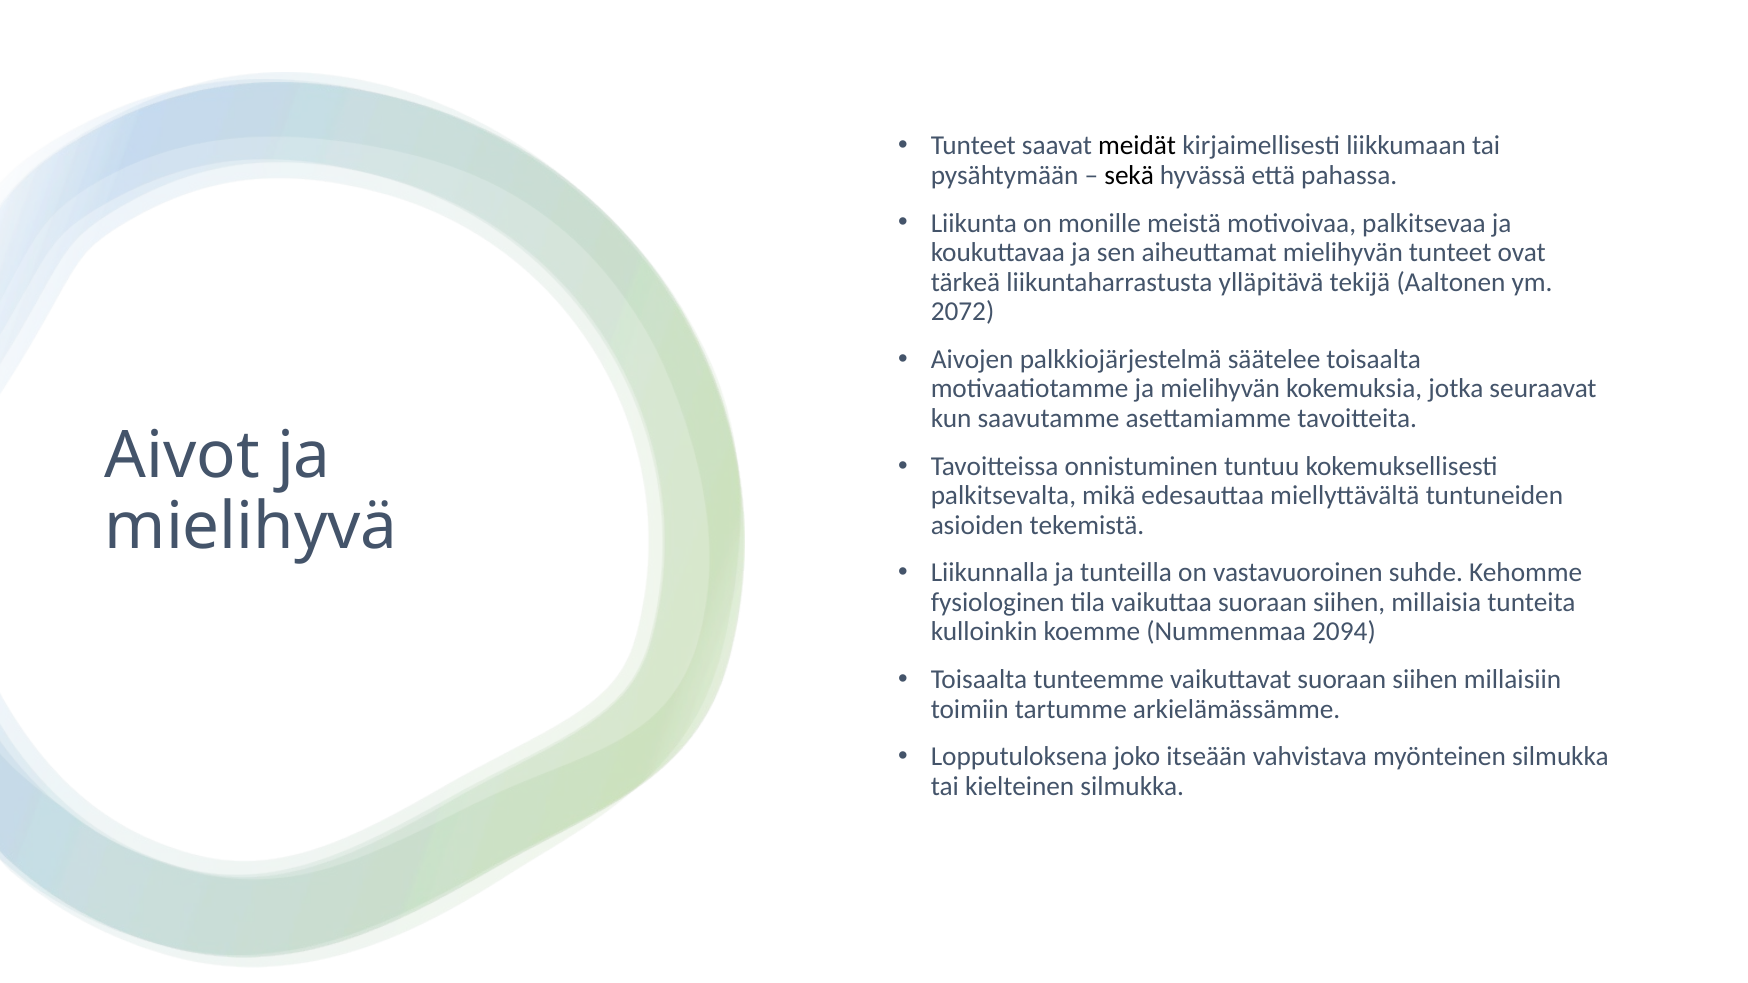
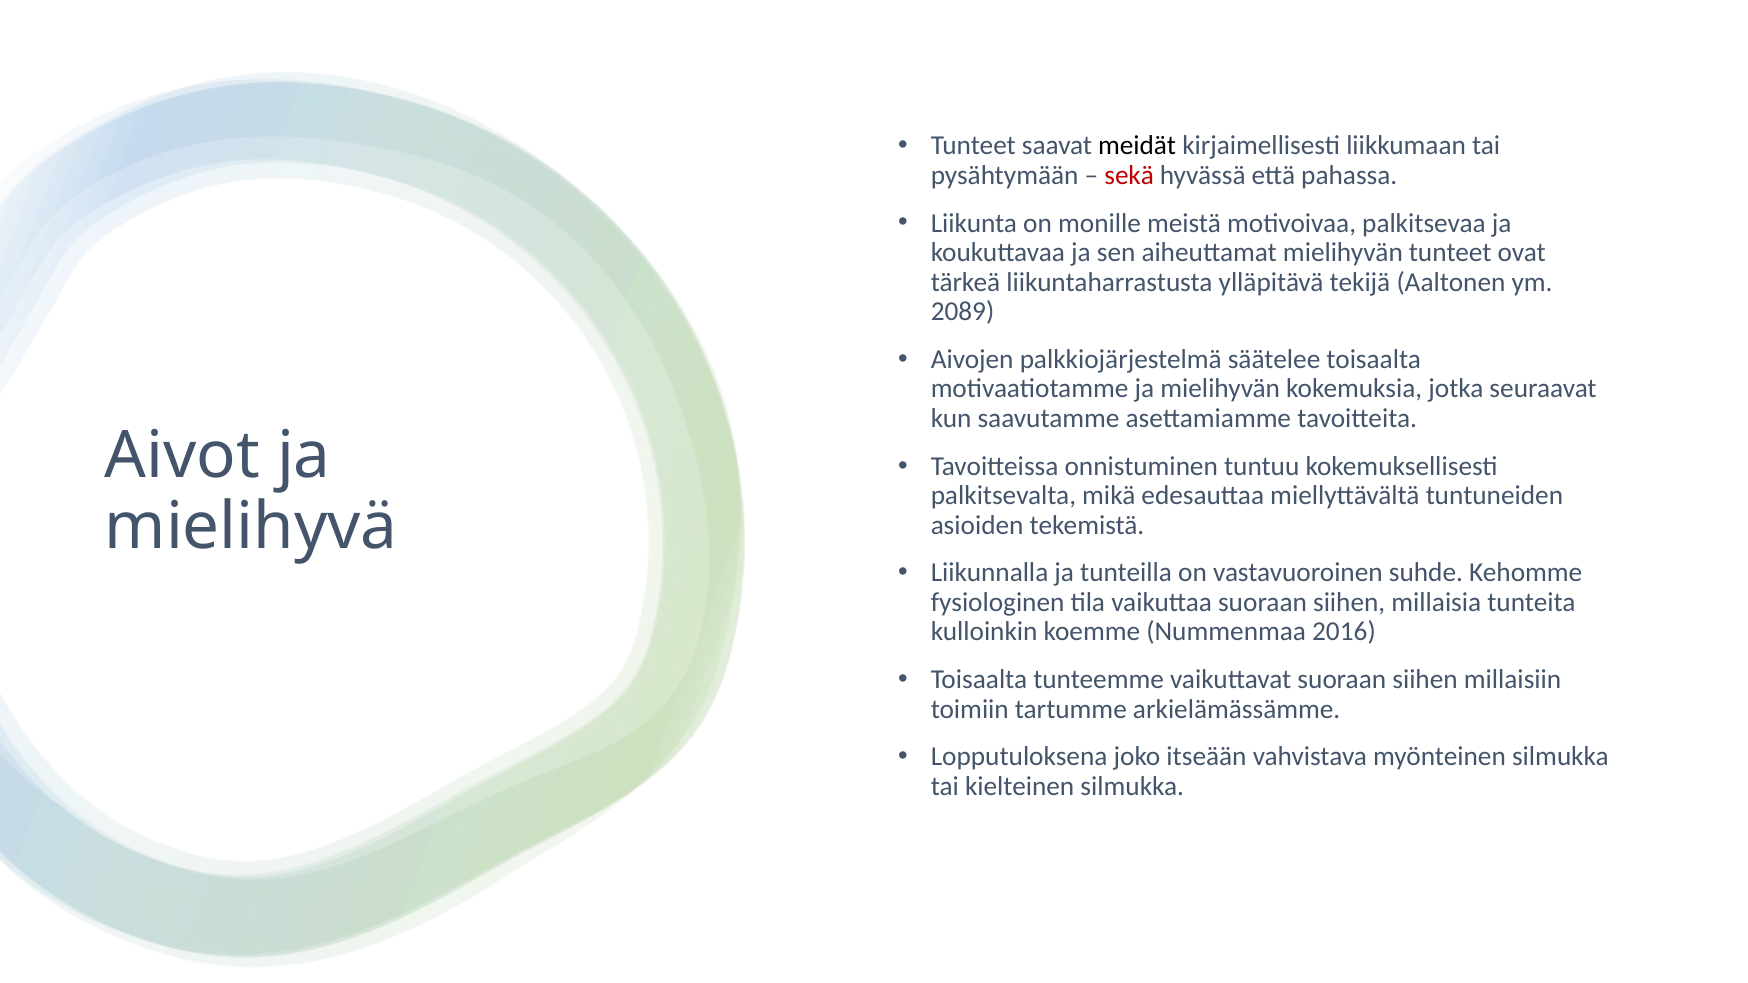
sekä colour: black -> red (1129, 175)
2072: 2072 -> 2089 (963, 312)
2094: 2094 -> 2016 (1344, 632)
